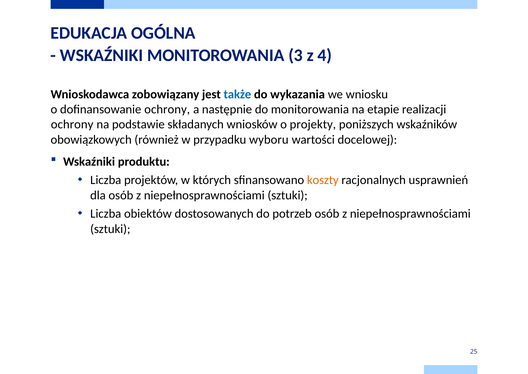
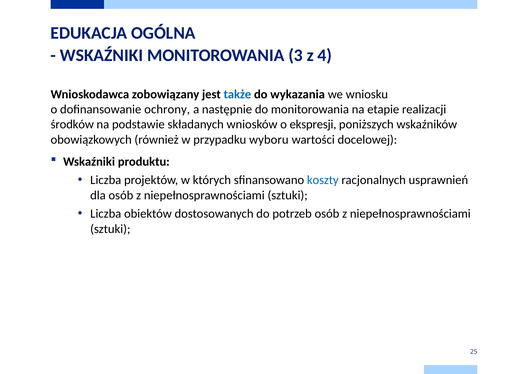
ochrony: ochrony -> środków (72, 124)
projekty: projekty -> ekspresji (313, 124)
koszty colour: orange -> blue (323, 180)
